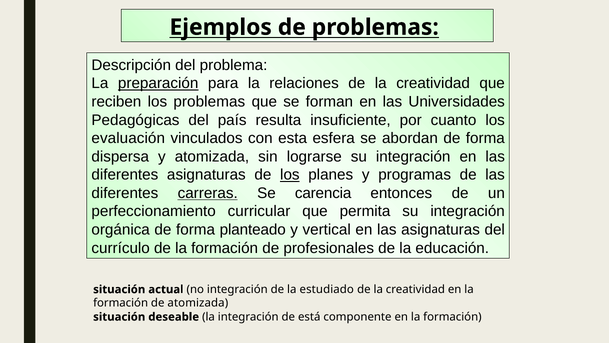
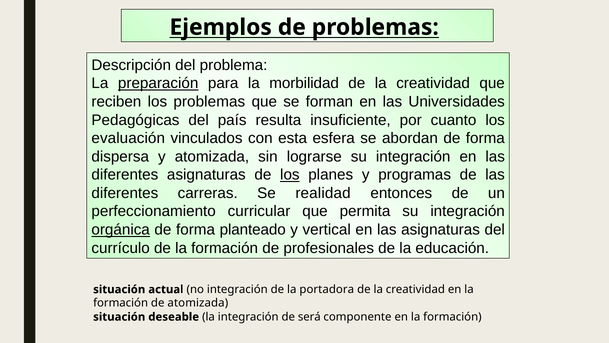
relaciones: relaciones -> morbilidad (304, 83)
carreras underline: present -> none (208, 193)
carencia: carencia -> realidad (323, 193)
orgánica underline: none -> present (121, 229)
estudiado: estudiado -> portadora (327, 289)
está: está -> será (309, 316)
